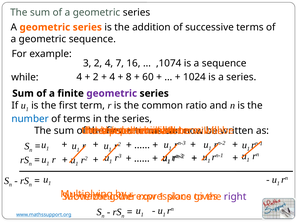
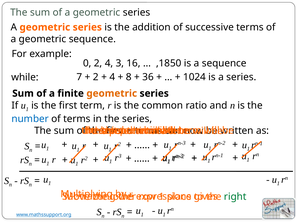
3: 3 -> 0 (87, 64)
7: 7 -> 3 (120, 64)
,1074: ,1074 -> ,1850 (169, 64)
while 4: 4 -> 7 (79, 77)
60: 60 -> 36 (148, 77)
geometric colour: purple -> orange (112, 94)
right colour: purple -> green (235, 197)
